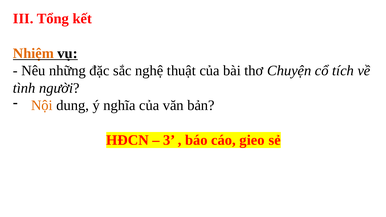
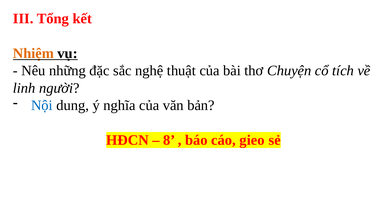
tình: tình -> linh (24, 88)
Nội colour: orange -> blue (42, 105)
3: 3 -> 8 (169, 140)
